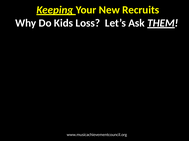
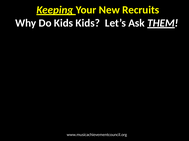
Kids Loss: Loss -> Kids (88, 23)
